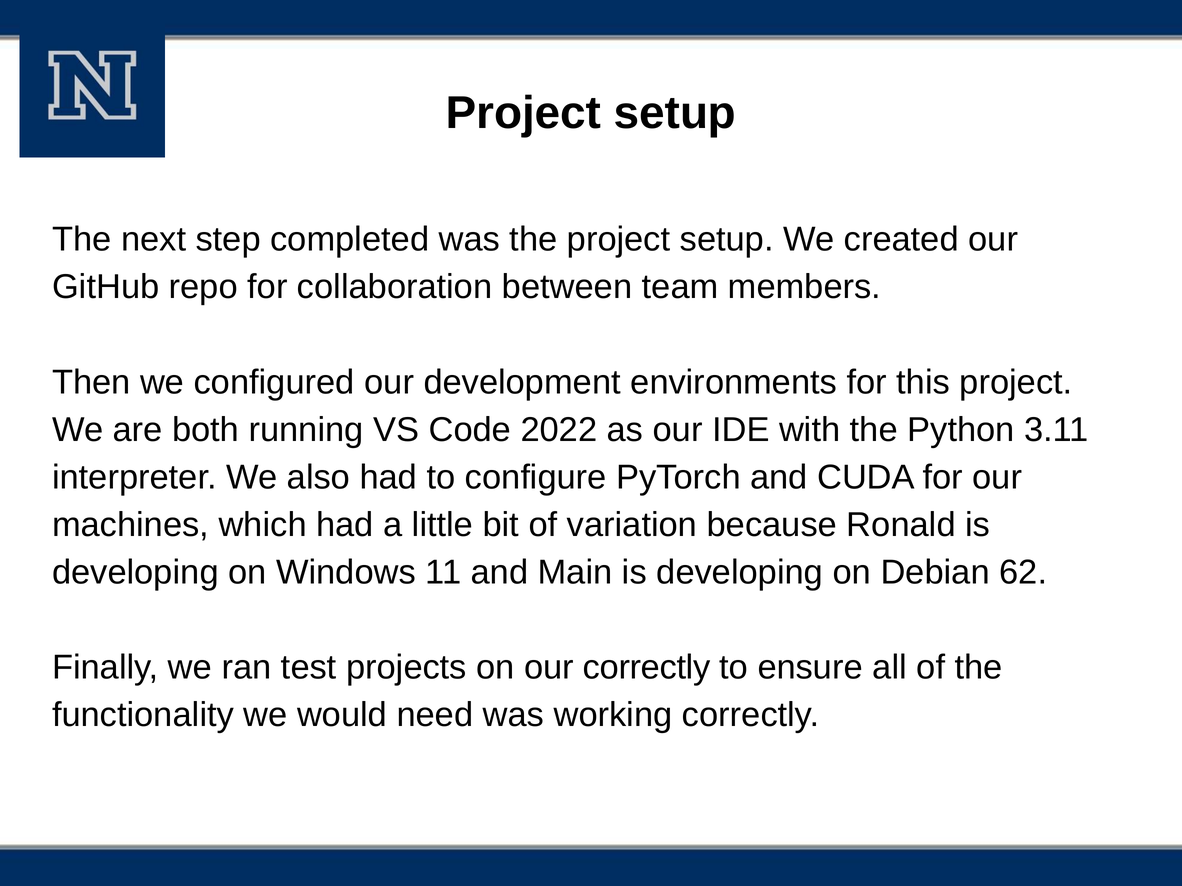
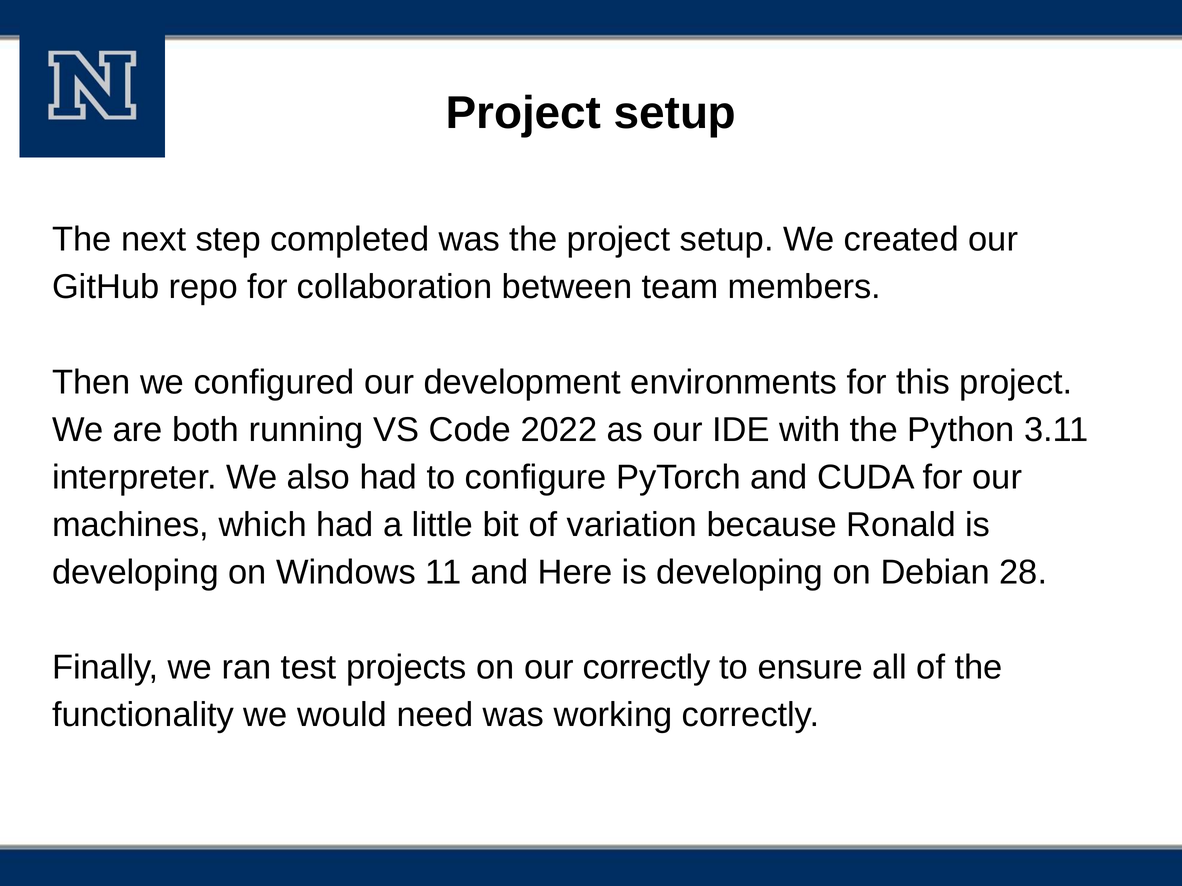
Main: Main -> Here (575, 573)
62: 62 -> 28 (1023, 573)
